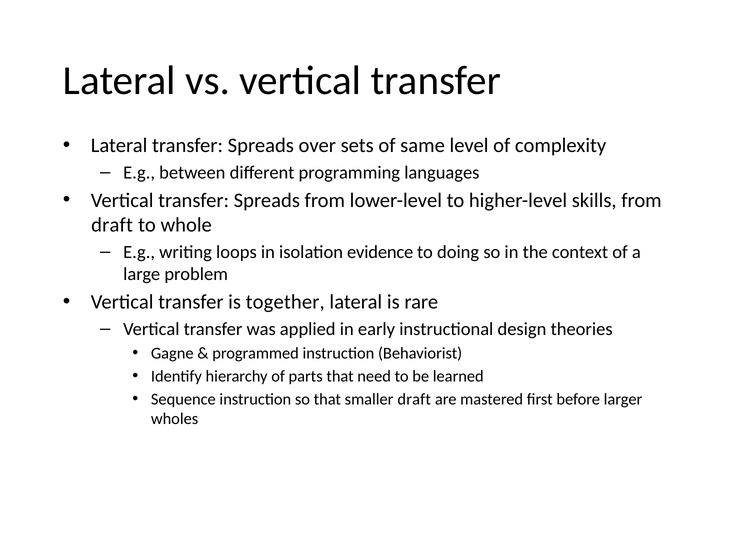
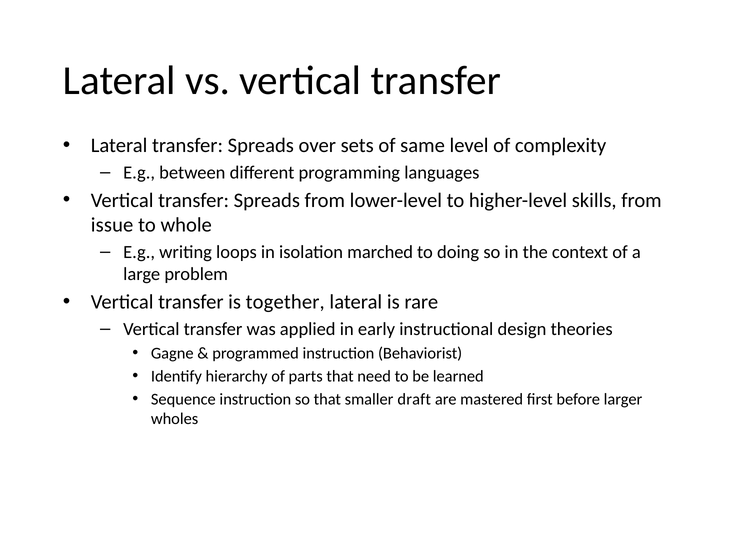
draft: draft -> issue (112, 225)
evidence: evidence -> marched (380, 252)
